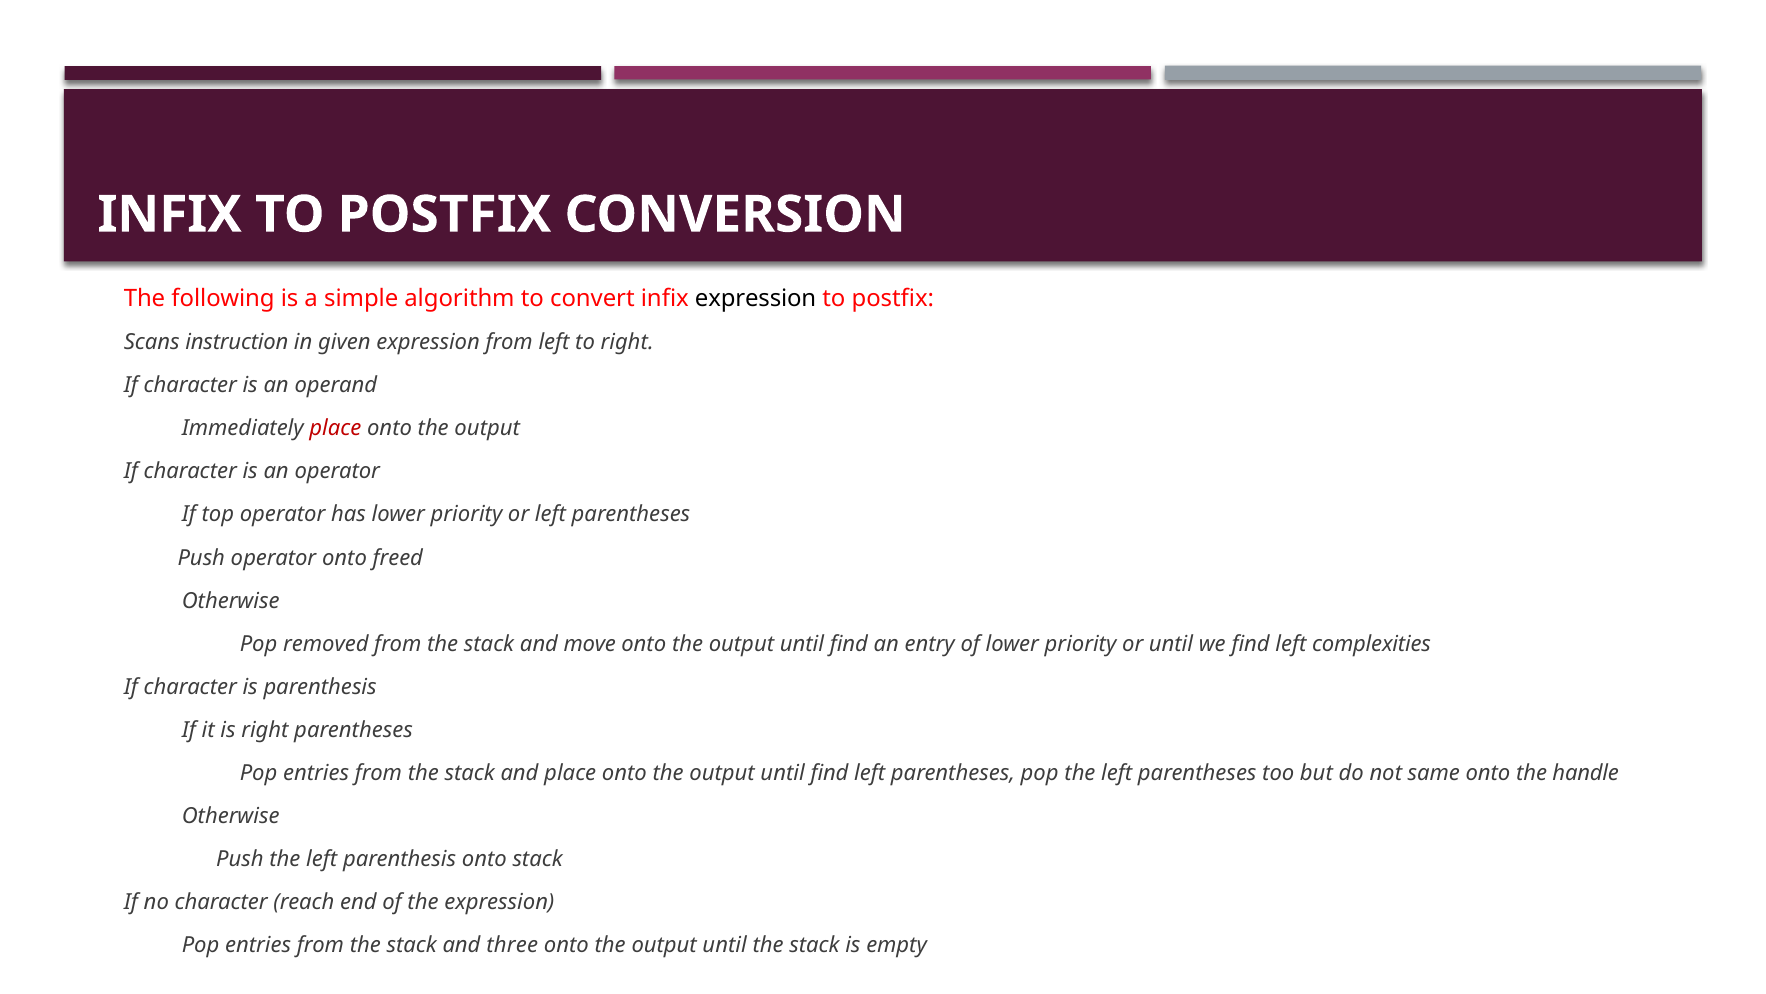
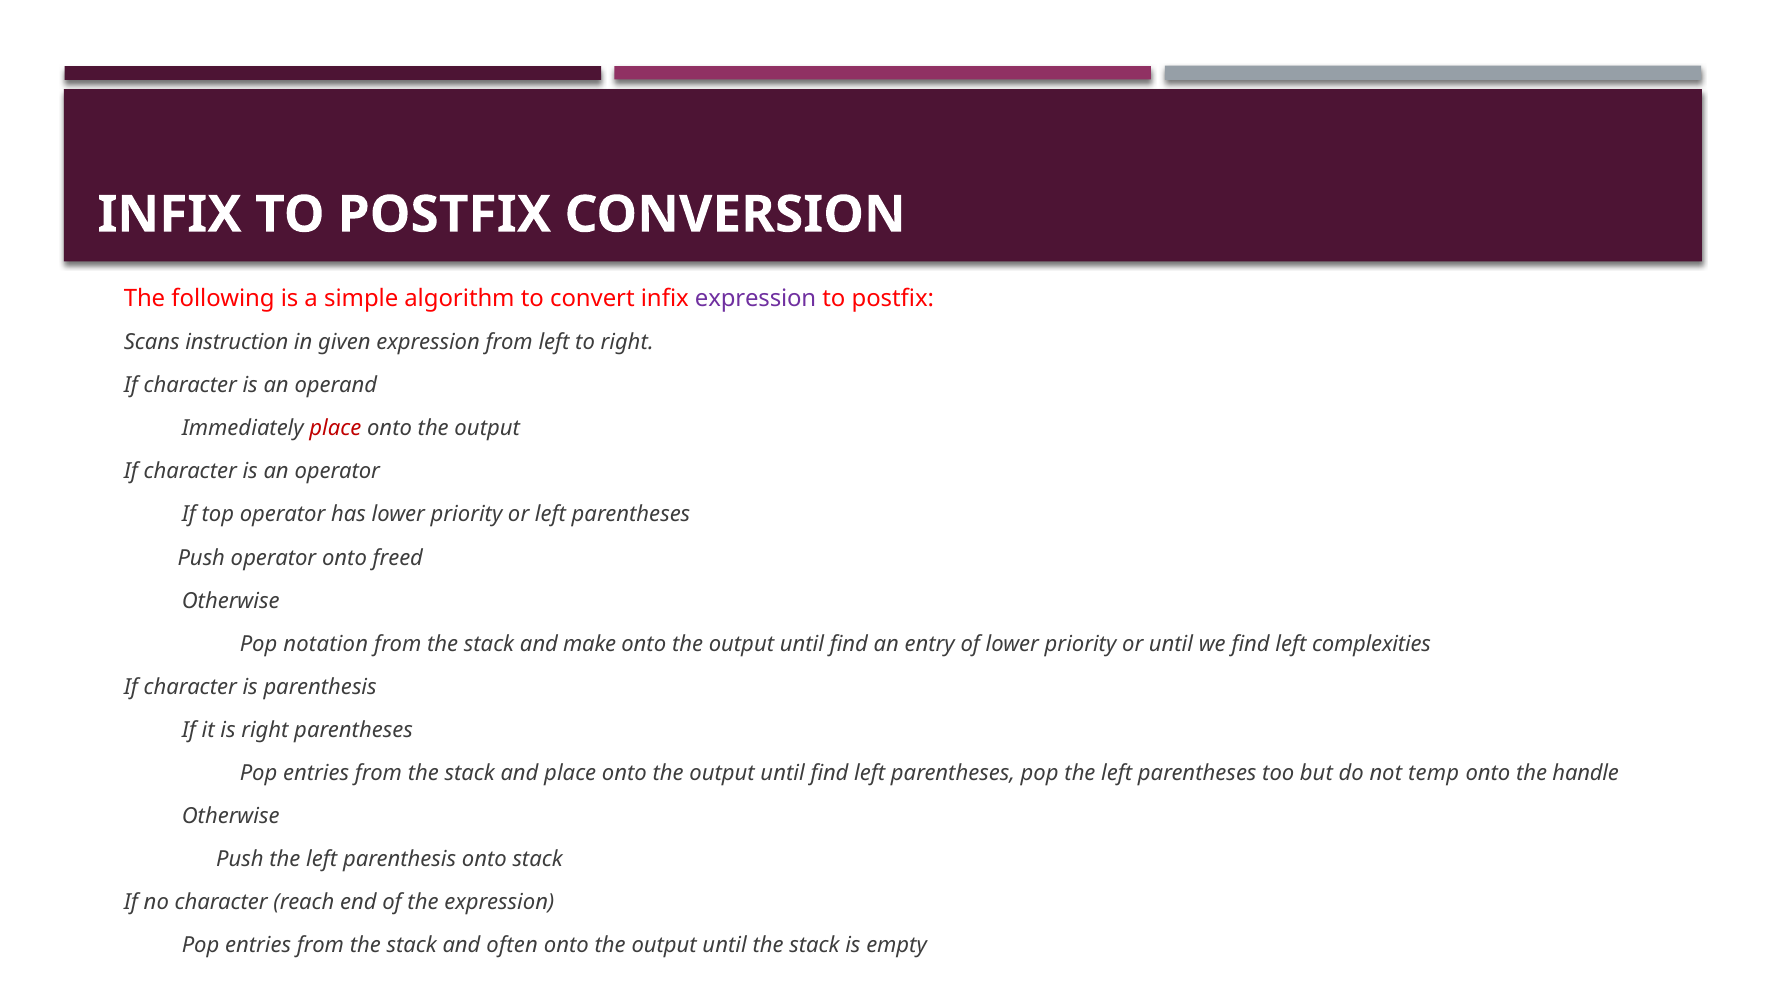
expression colour: black -> purple (756, 298)
removed: removed -> notation (326, 644)
move: move -> make (590, 644)
same: same -> temp (1434, 773)
three: three -> often (512, 945)
